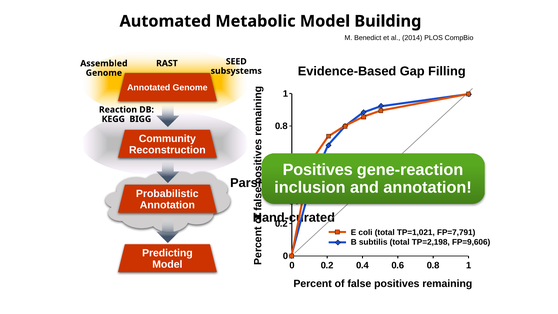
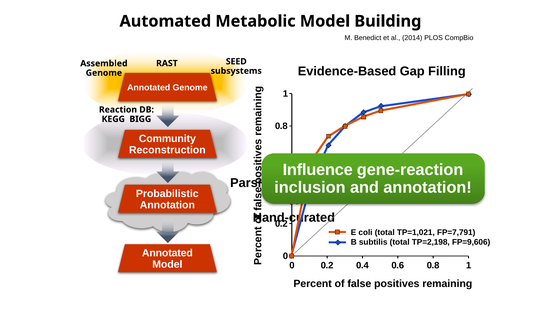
Positives: Positives -> Influence (318, 170)
Predicting: Predicting -> Annotated (167, 253)
